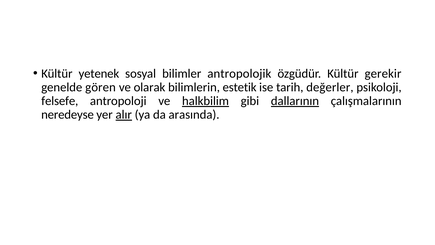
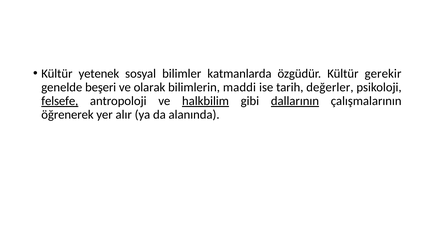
antropolojik: antropolojik -> katmanlarda (239, 74)
gören: gören -> beşeri (101, 87)
estetik: estetik -> maddi (239, 87)
felsefe underline: none -> present (60, 101)
neredeyse: neredeyse -> öğrenerek (67, 115)
alır underline: present -> none (124, 115)
arasında: arasında -> alanında (194, 115)
